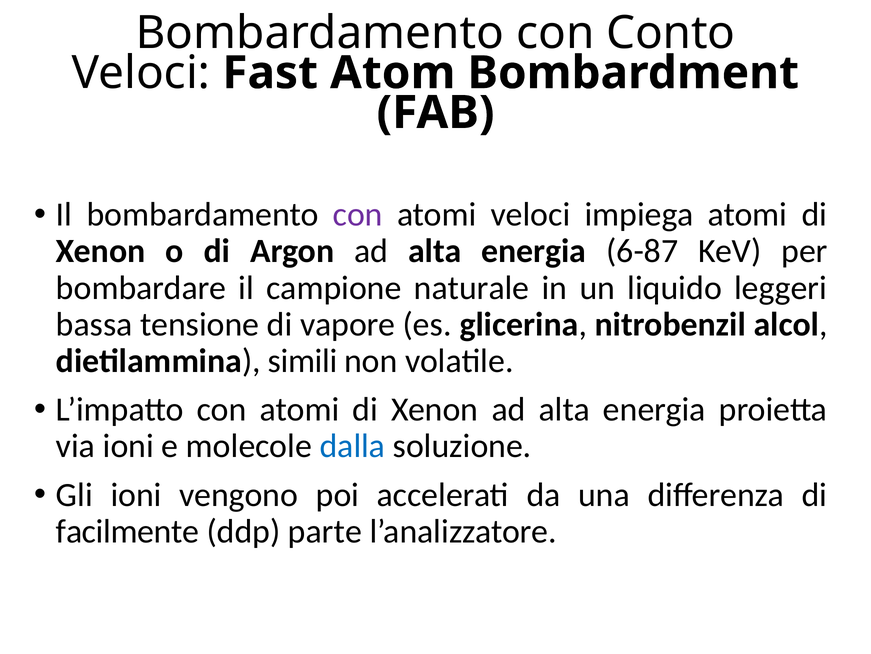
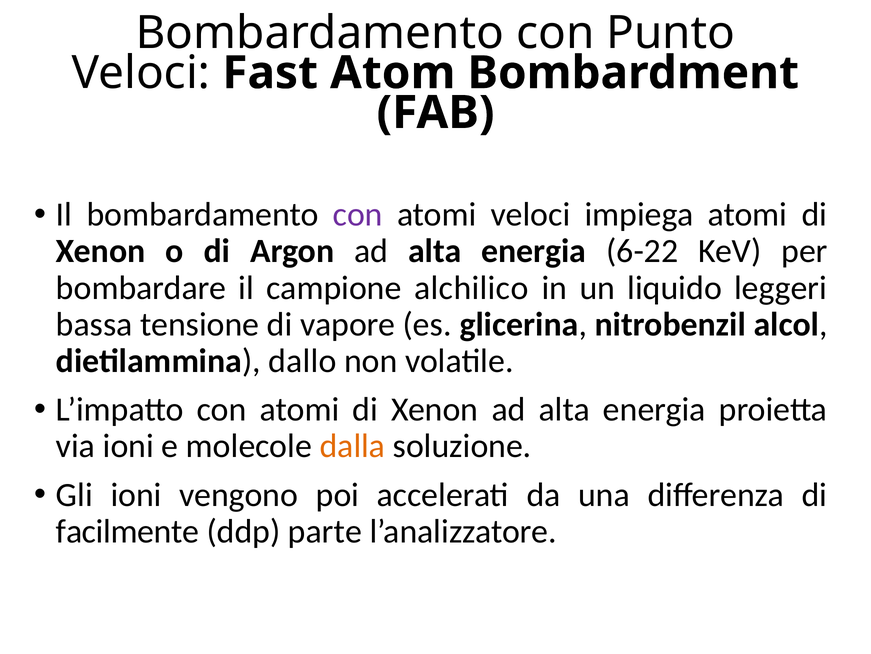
Conto: Conto -> Punto (671, 33)
6-87: 6-87 -> 6-22 (642, 251)
naturale: naturale -> alchilico (471, 288)
simili: simili -> dallo (302, 361)
dalla colour: blue -> orange (352, 446)
